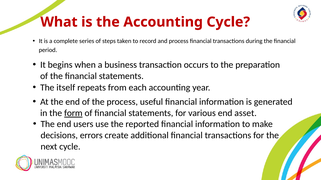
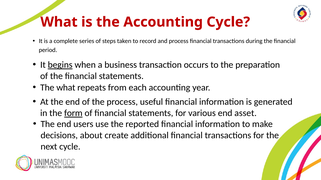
begins underline: none -> present (60, 65)
The itself: itself -> what (66, 88)
errors: errors -> about (91, 136)
